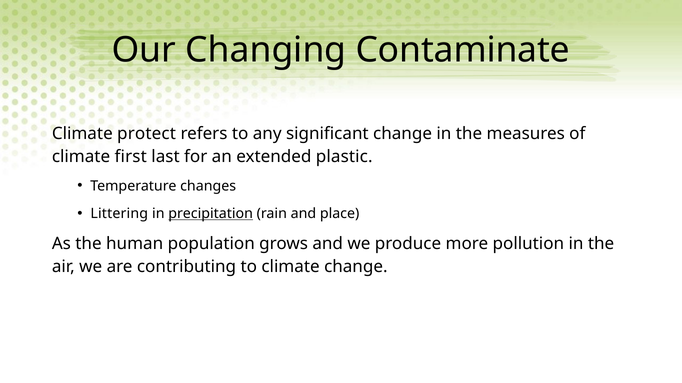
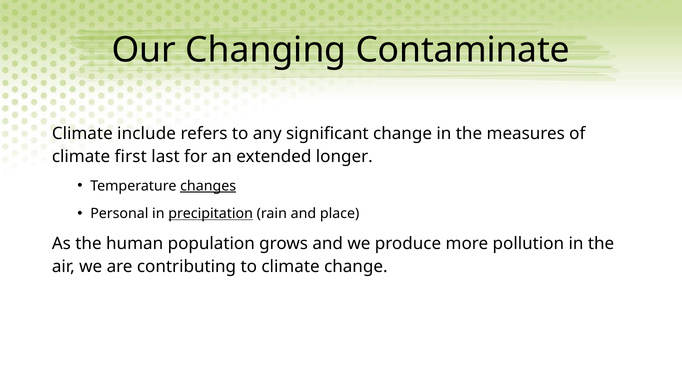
protect: protect -> include (147, 134)
plastic: plastic -> longer (344, 157)
changes underline: none -> present (208, 186)
Littering: Littering -> Personal (119, 214)
